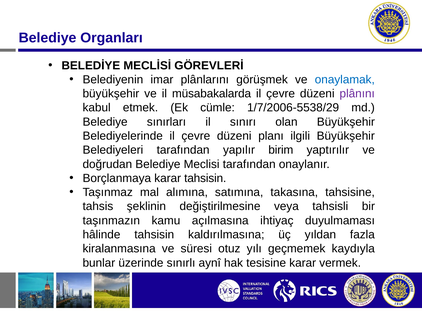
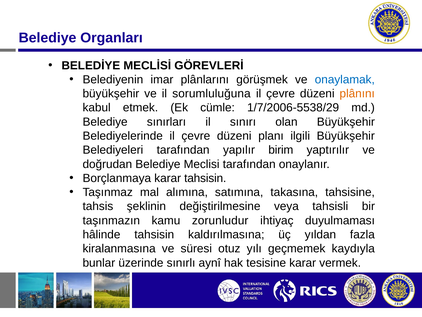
müsabakalarda: müsabakalarda -> sorumluluğuna (211, 94)
plânını colour: purple -> orange (357, 94)
açılmasına: açılmasına -> zorunludur (220, 220)
